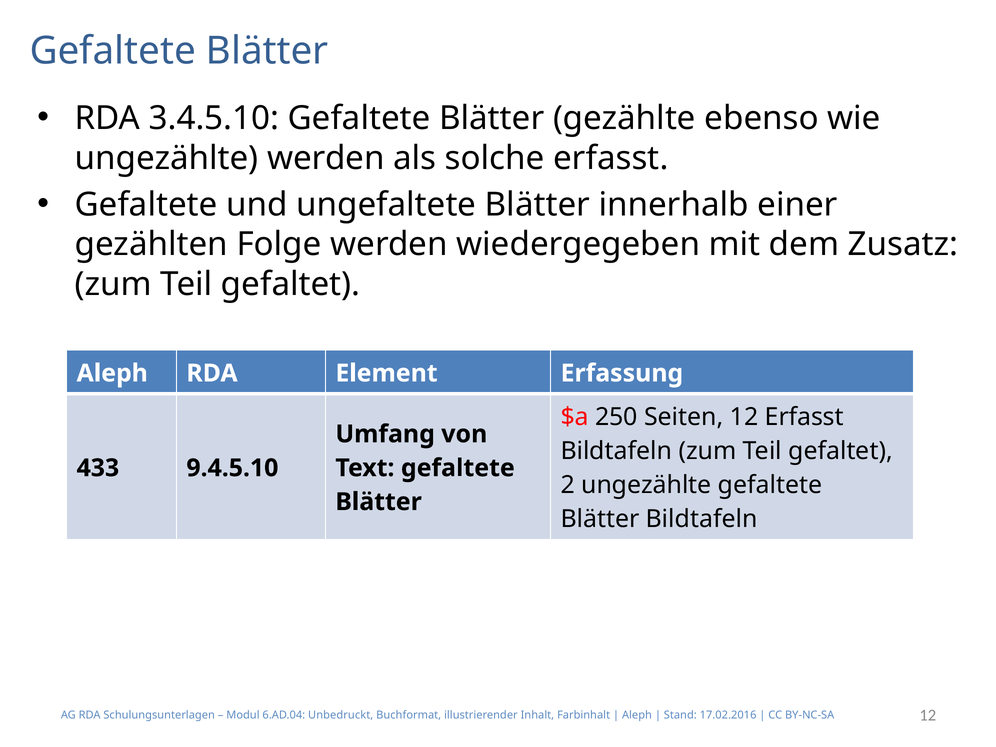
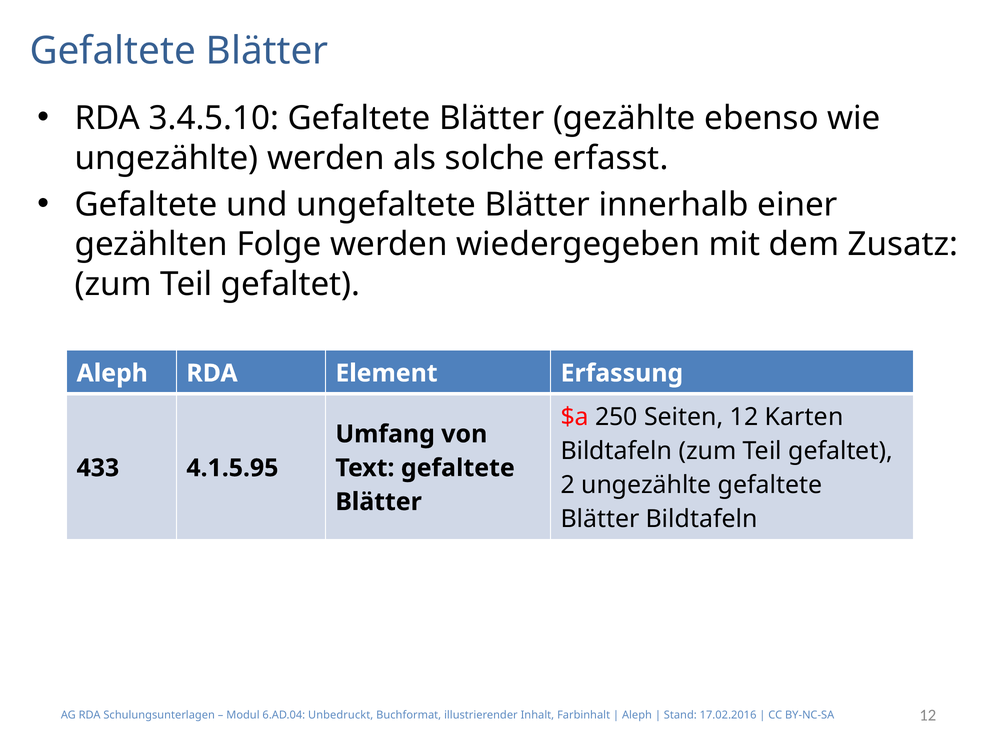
12 Erfasst: Erfasst -> Karten (804, 417)
9.4.5.10: 9.4.5.10 -> 4.1.5.95 (232, 468)
